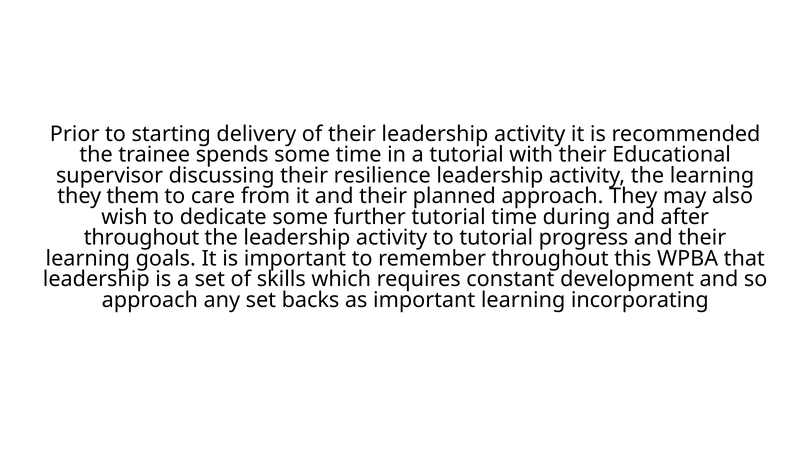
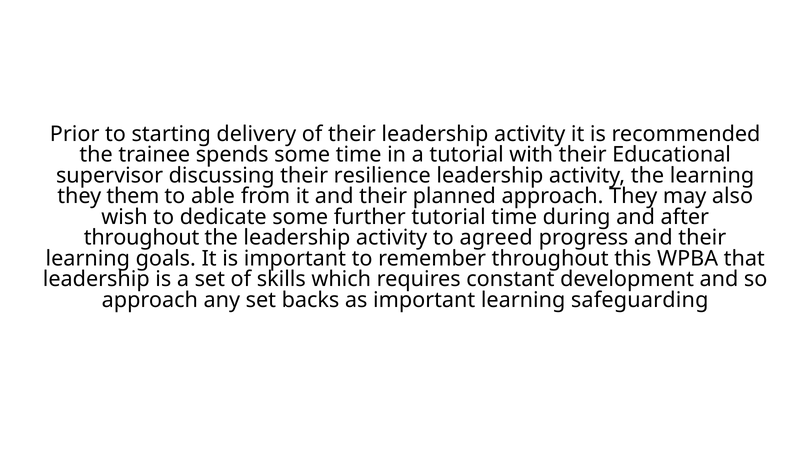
care: care -> able (213, 196)
to tutorial: tutorial -> agreed (496, 238)
incorporating: incorporating -> safeguarding (640, 300)
